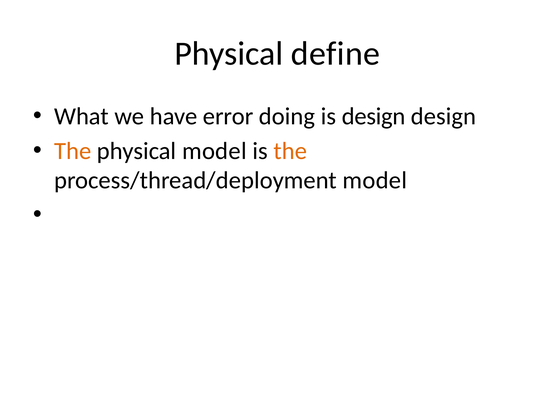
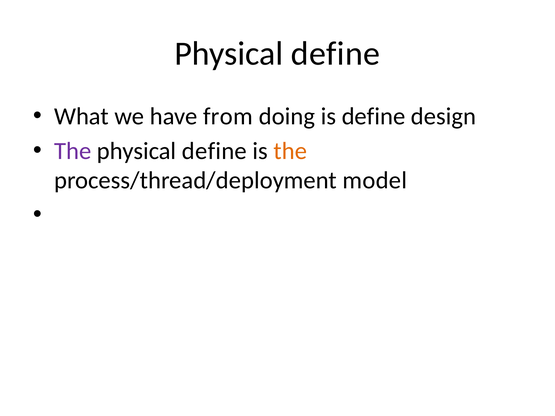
error: error -> from (228, 116)
is design: design -> define (373, 116)
The colour: orange -> purple (73, 151)
model: model -> define (214, 151)
